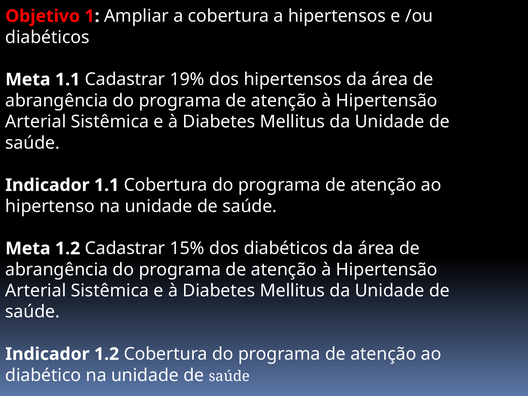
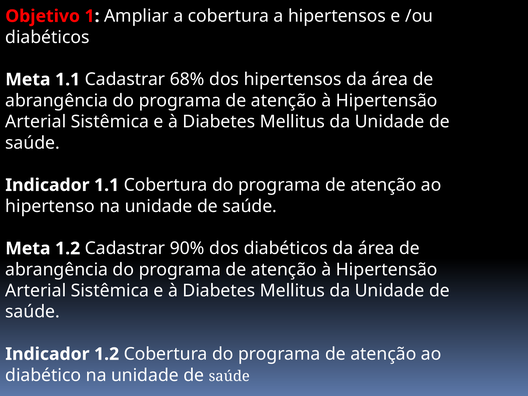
19%: 19% -> 68% (187, 80)
15%: 15% -> 90% (187, 248)
